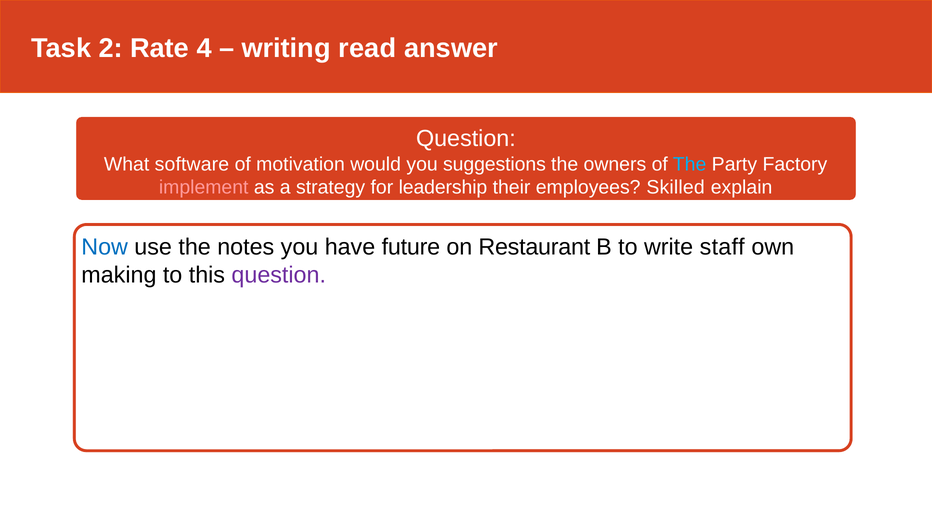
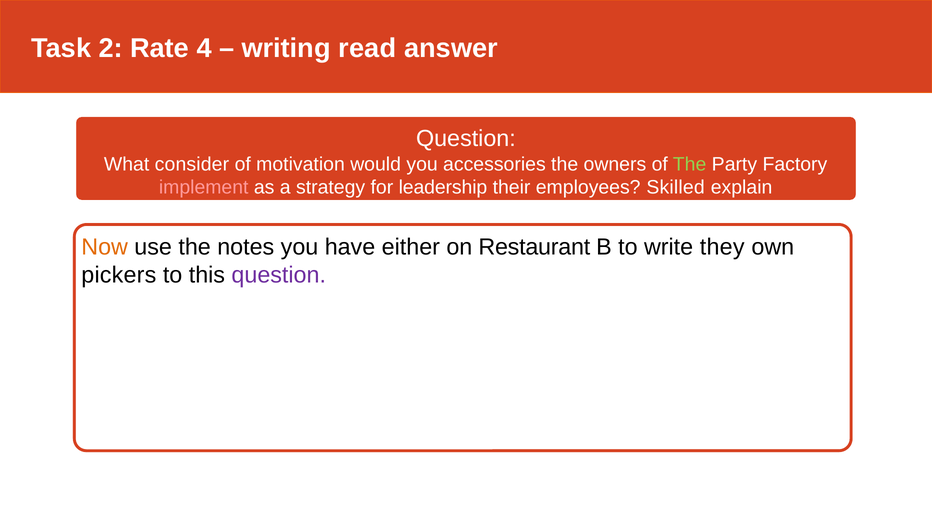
software: software -> consider (192, 164)
suggestions: suggestions -> accessories (494, 164)
The colour: light blue -> light green (690, 164)
Now colour: blue -> orange (105, 247)
future: future -> either (411, 247)
staff: staff -> they (722, 247)
making: making -> pickers (119, 275)
